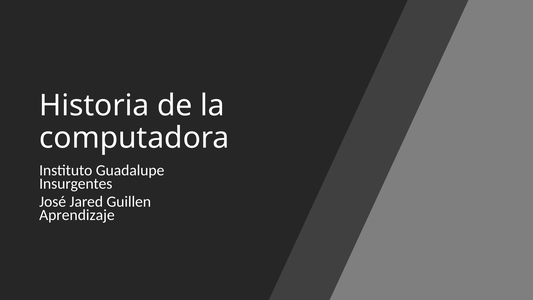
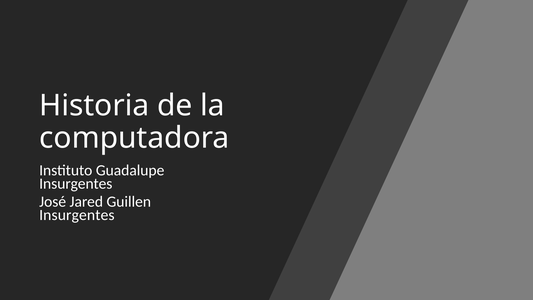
Aprendizaje: Aprendizaje -> Insurgentes (77, 215)
